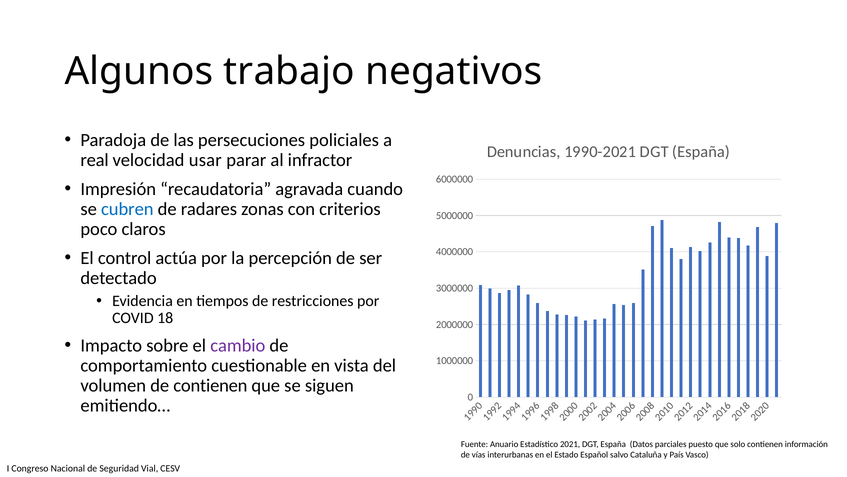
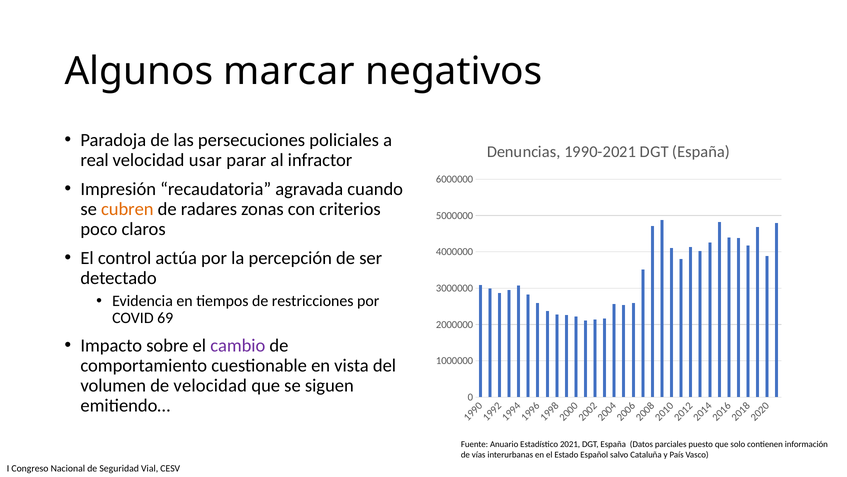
trabajo: trabajo -> marcar (289, 71)
cubren colour: blue -> orange (127, 209)
18: 18 -> 69 (165, 318)
de contienen: contienen -> velocidad (210, 385)
